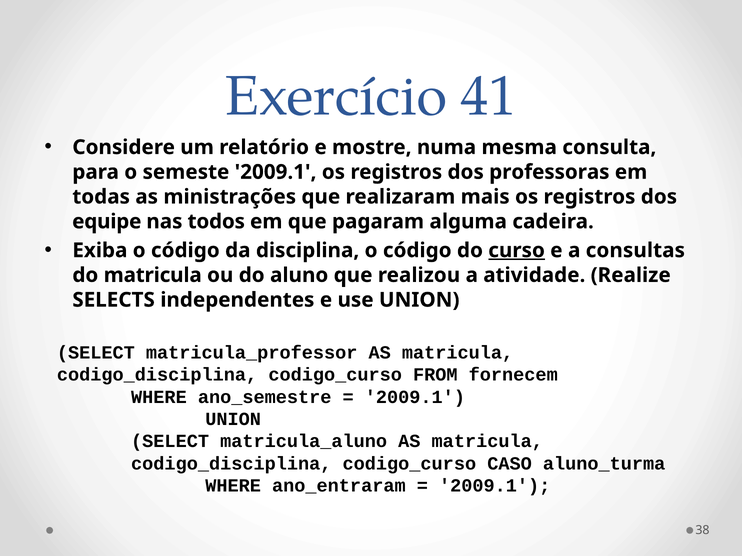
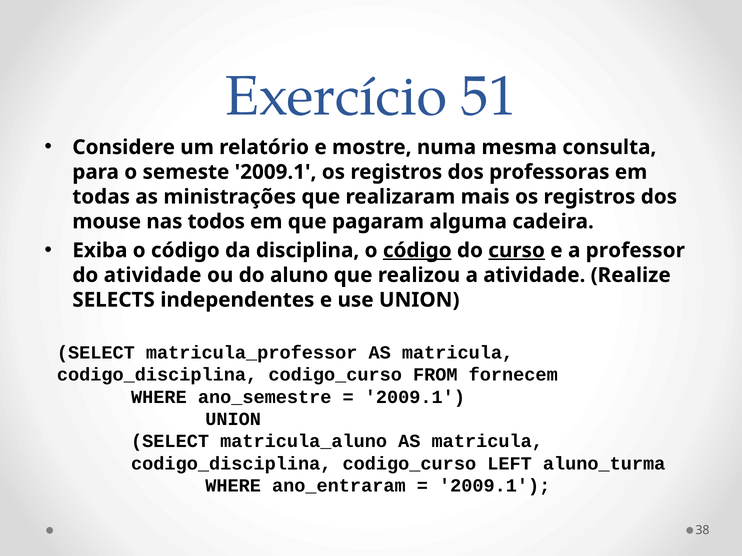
41: 41 -> 51 (489, 97)
equipe: equipe -> mouse (107, 222)
código underline: none -> present (417, 251)
consultas: consultas -> professor (635, 251)
do matricula: matricula -> atividade (153, 275)
CASO: CASO -> LEFT (510, 464)
